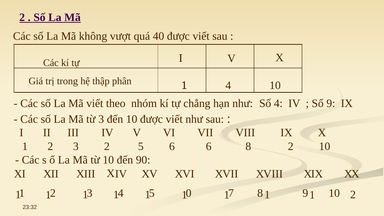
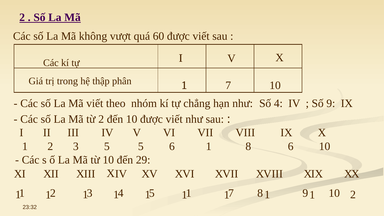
40: 40 -> 60 (159, 36)
4: 4 -> 7 (228, 85)
từ 3: 3 -> 2 (101, 119)
3 2: 2 -> 5 (107, 146)
6 6: 6 -> 1 (209, 146)
8 2: 2 -> 6 (291, 146)
90: 90 -> 29 (143, 160)
5 0: 0 -> 1 (189, 193)
